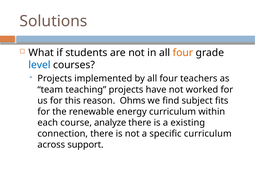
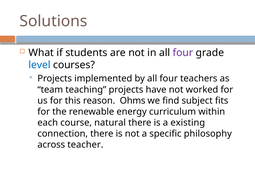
four colour: orange -> purple (183, 53)
analyze: analyze -> natural (110, 123)
specific curriculum: curriculum -> philosophy (208, 134)
support: support -> teacher (85, 145)
